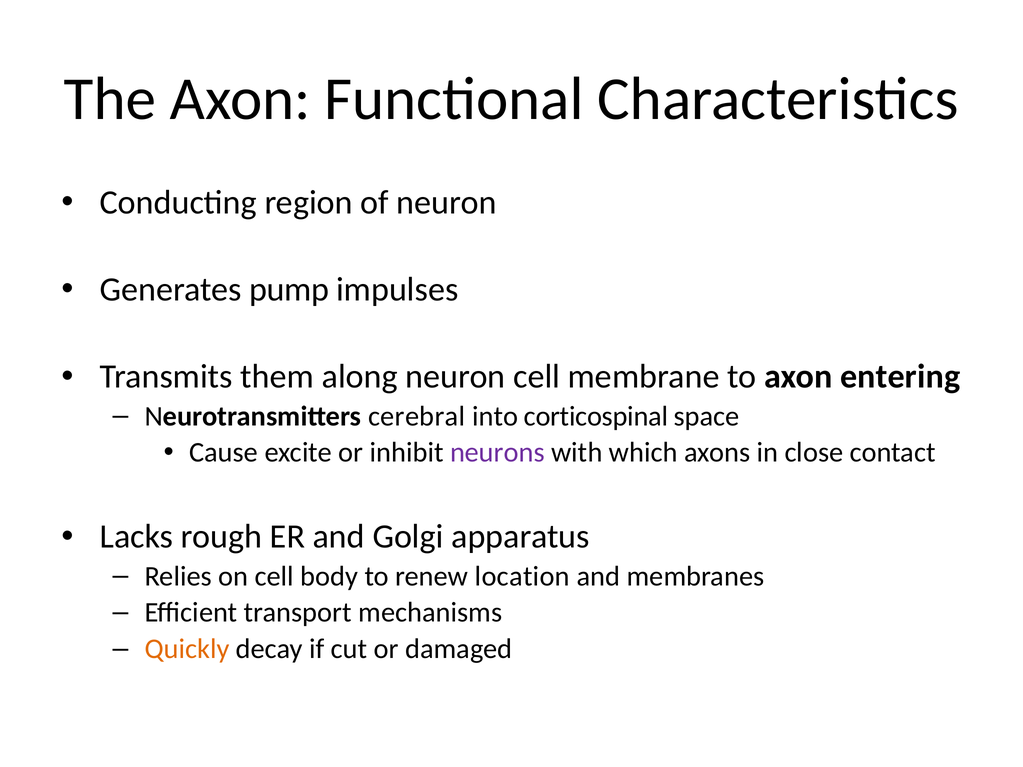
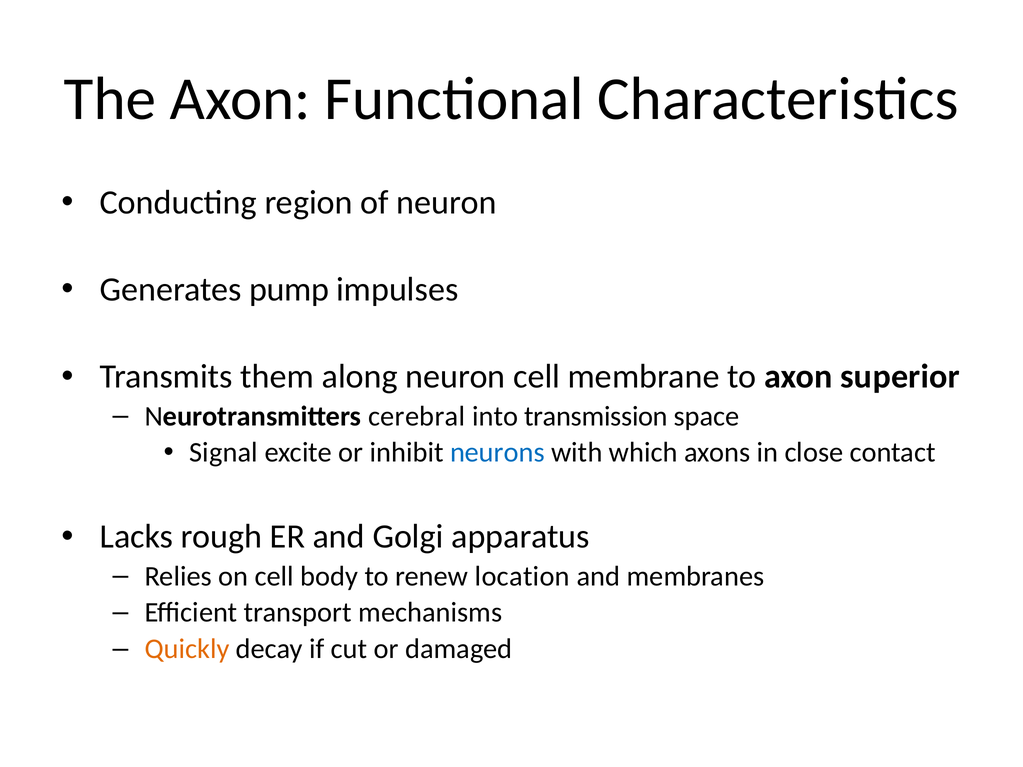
entering: entering -> superior (900, 377)
corticospinal: corticospinal -> transmission (596, 416)
Cause: Cause -> Signal (224, 453)
neurons colour: purple -> blue (497, 453)
